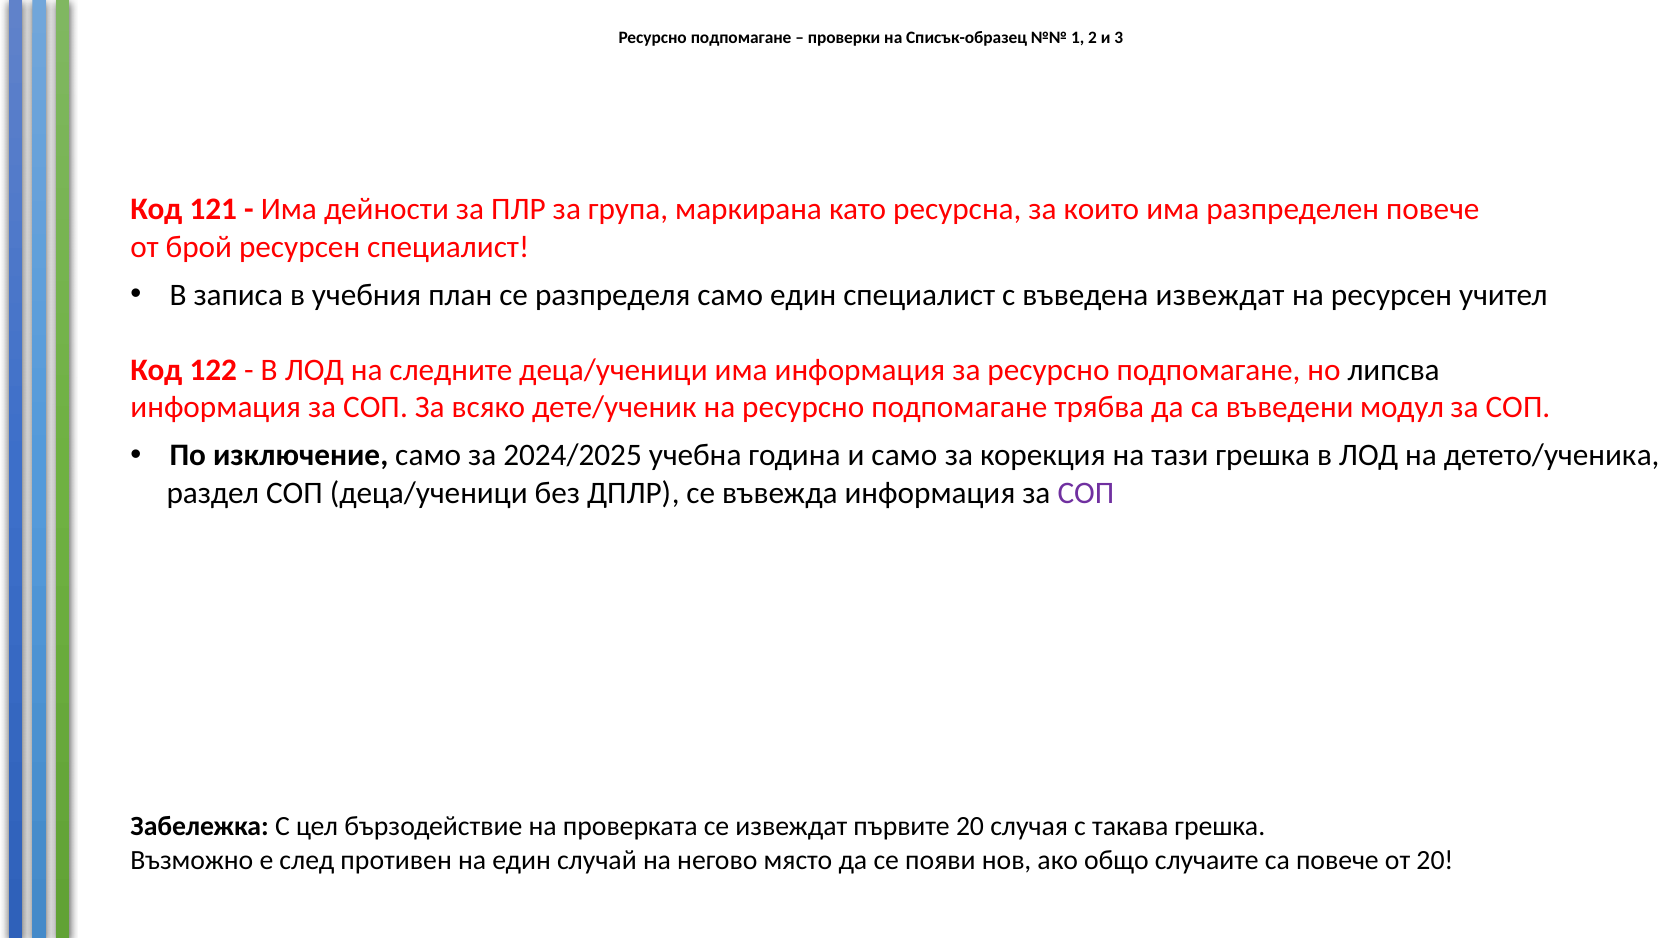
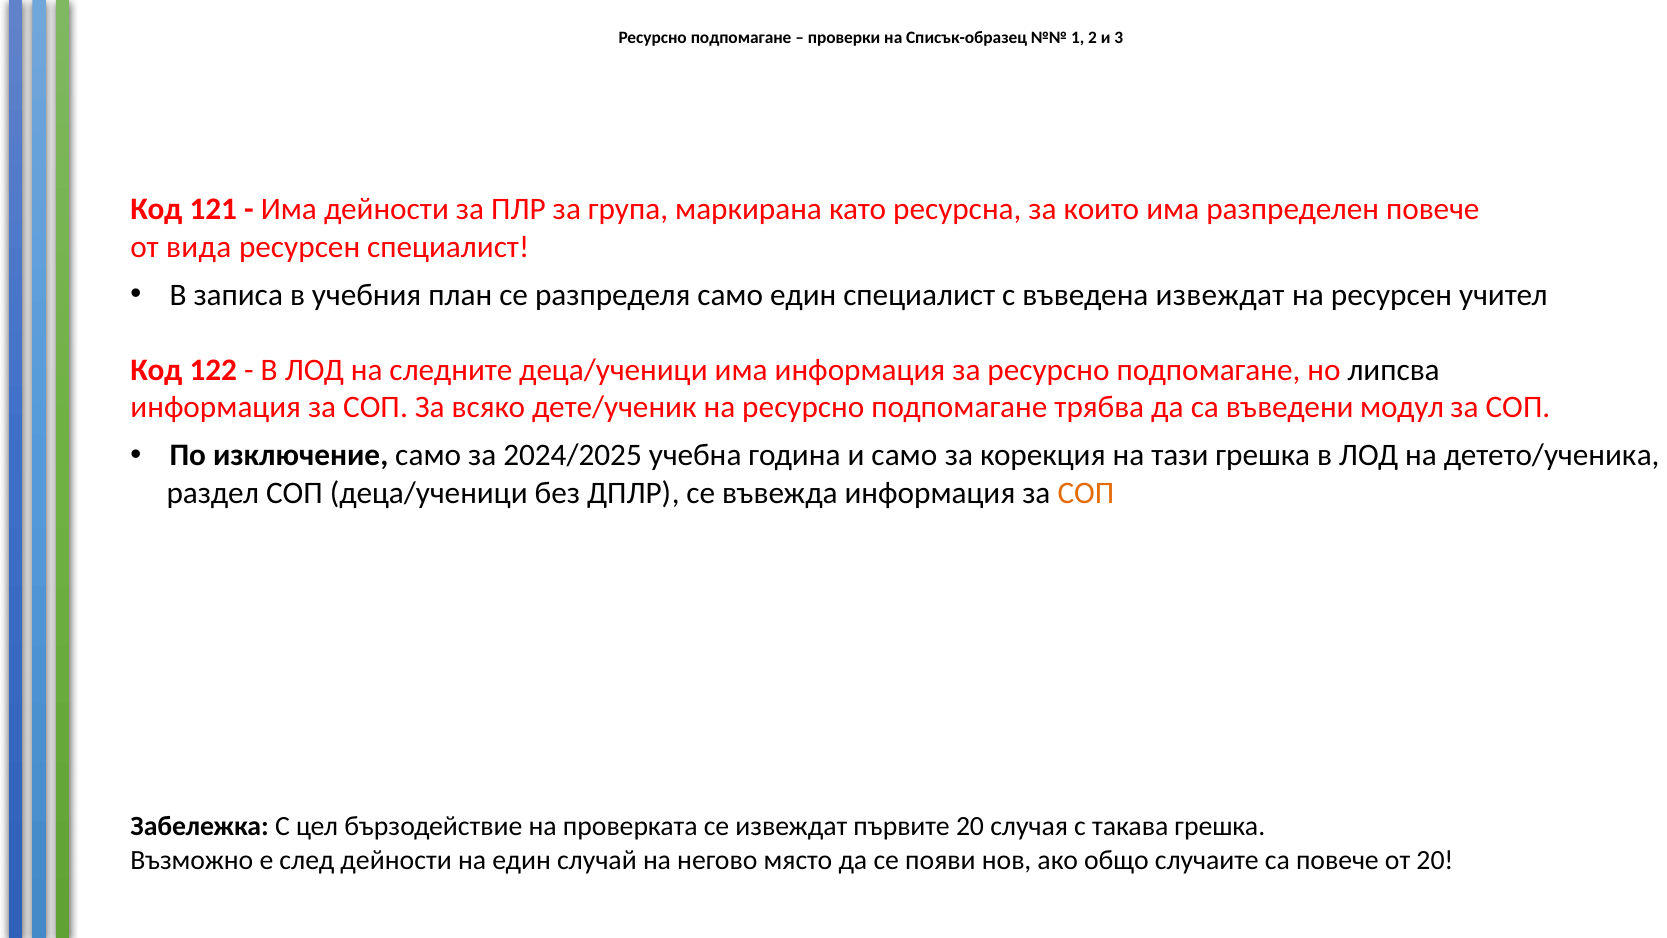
брой: брой -> вида (199, 247)
СОП colour: purple -> orange (1086, 493)
след противен: противен -> дейности (396, 860)
